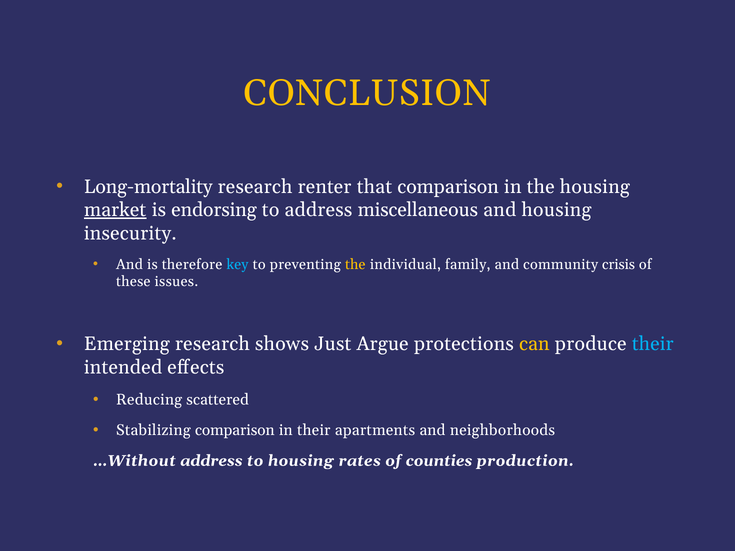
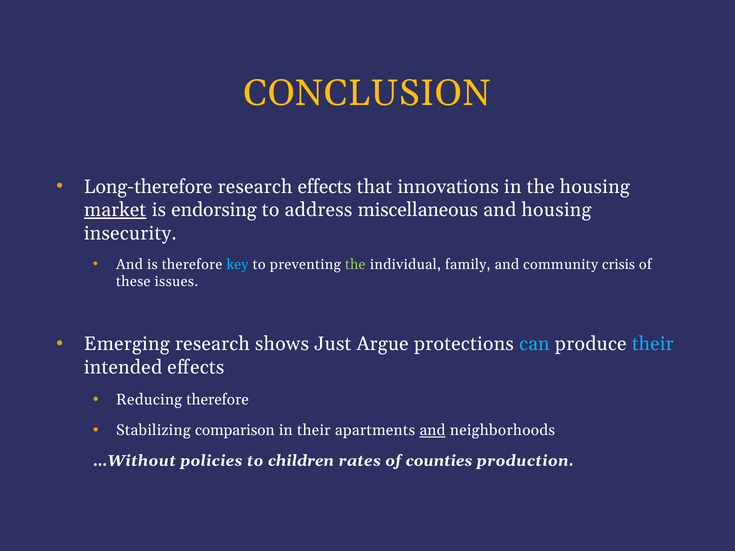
Long-mortality: Long-mortality -> Long-therefore (148, 187)
research renter: renter -> effects (325, 187)
that comparison: comparison -> innovations (448, 187)
the colour: yellow -> light green (355, 265)
can colour: yellow -> light blue (534, 344)
Reducing scattered: scattered -> therefore (218, 400)
and underline: none -> present (432, 430)
…Without address: address -> policies (211, 461)
to housing: housing -> children (301, 461)
